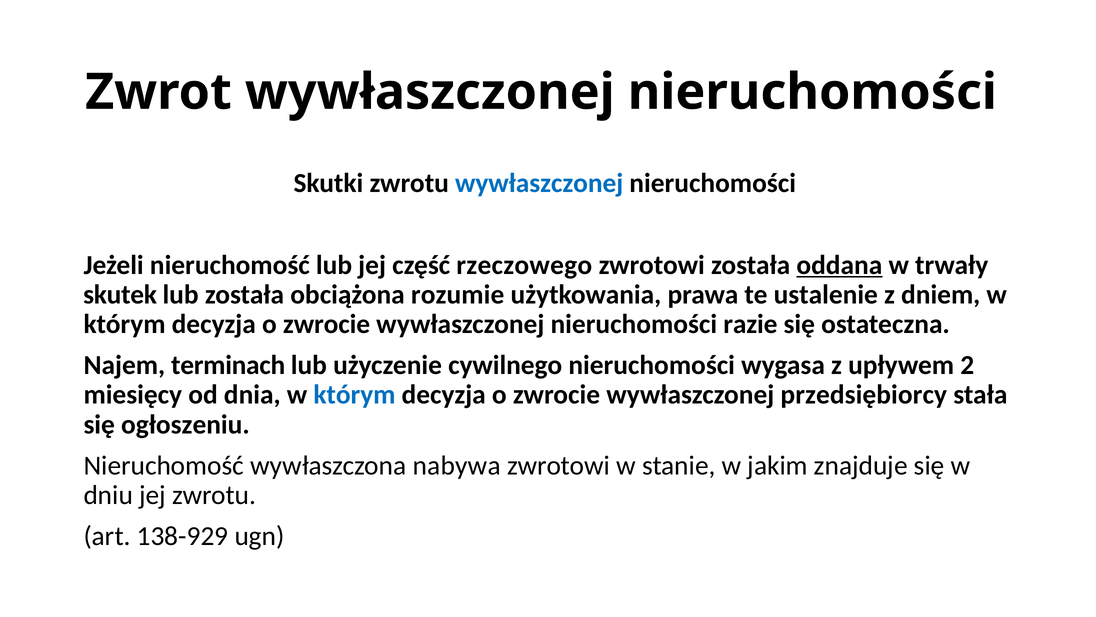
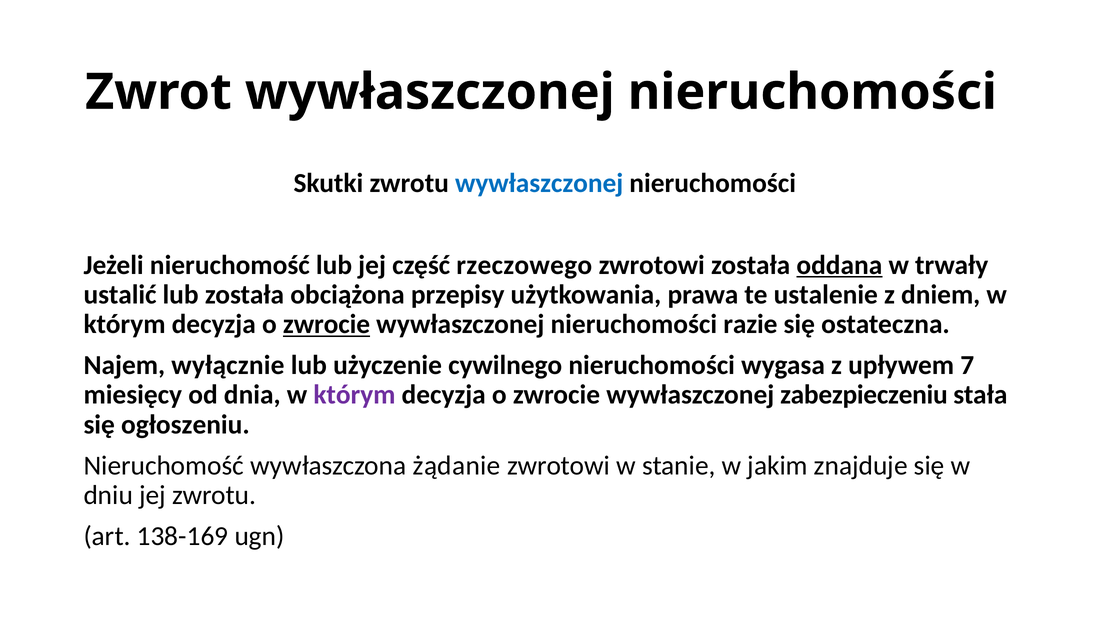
skutek: skutek -> ustalić (120, 294)
rozumie: rozumie -> przepisy (458, 294)
zwrocie underline: none -> present (327, 324)
terminach: terminach -> wyłącznie (228, 365)
2: 2 -> 7 (967, 365)
którym colour: blue -> purple (354, 395)
przedsiębiorcy: przedsiębiorcy -> zabezpieczeniu (864, 395)
nabywa: nabywa -> żądanie (457, 465)
138-929: 138-929 -> 138-169 (183, 536)
